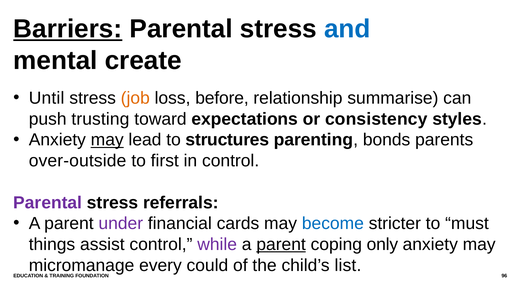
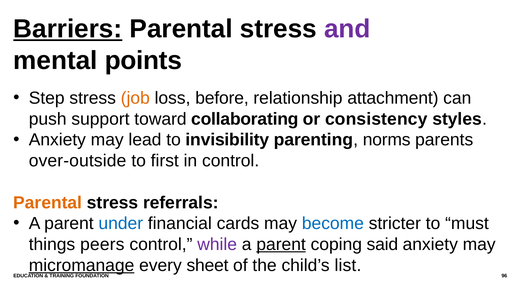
and colour: blue -> purple (347, 29)
create: create -> points (143, 60)
Until: Until -> Step (47, 98)
summarise: summarise -> attachment (393, 98)
trusting: trusting -> support (100, 119)
expectations: expectations -> collaborating (245, 119)
may underline: present -> none (107, 140)
structures: structures -> invisibility (227, 140)
bonds: bonds -> norms (387, 140)
Parental colour: purple -> orange (48, 203)
under colour: purple -> blue (121, 224)
assist: assist -> peers (102, 245)
only: only -> said (382, 245)
micromanage underline: none -> present (82, 266)
could: could -> sheet (207, 266)
